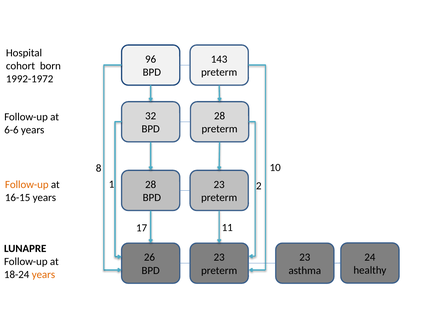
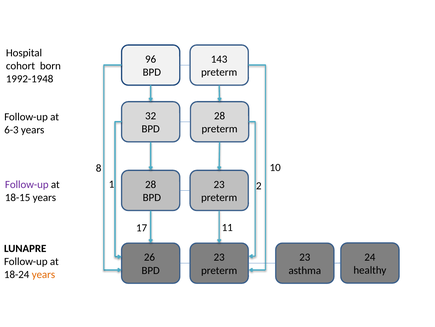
1992-1972: 1992-1972 -> 1992-1948 (30, 79)
6-6: 6-6 -> 6-3 (11, 130)
Follow-up colour: orange -> purple (27, 184)
16-15: 16-15 -> 18-15 (18, 197)
